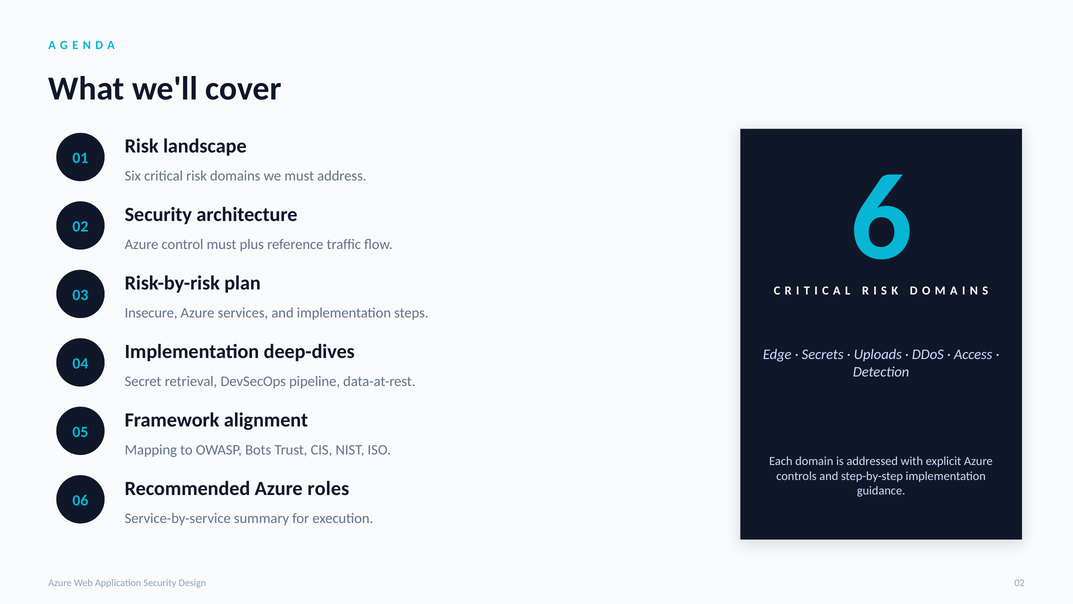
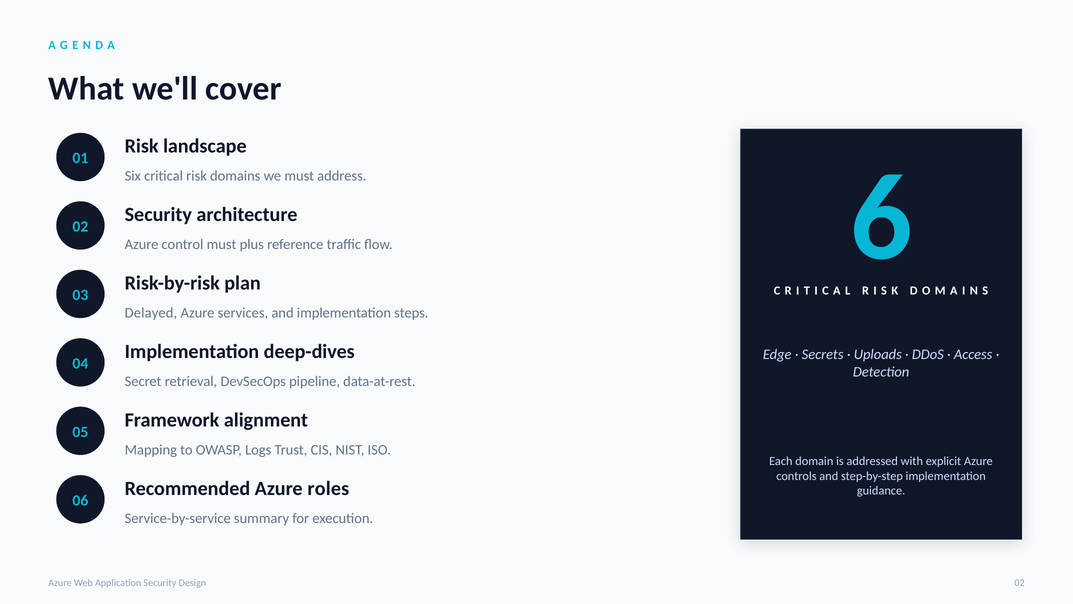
Insecure: Insecure -> Delayed (151, 313)
Bots: Bots -> Logs (258, 450)
